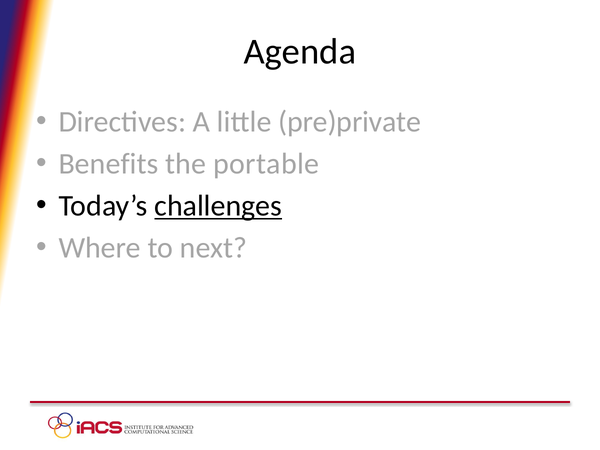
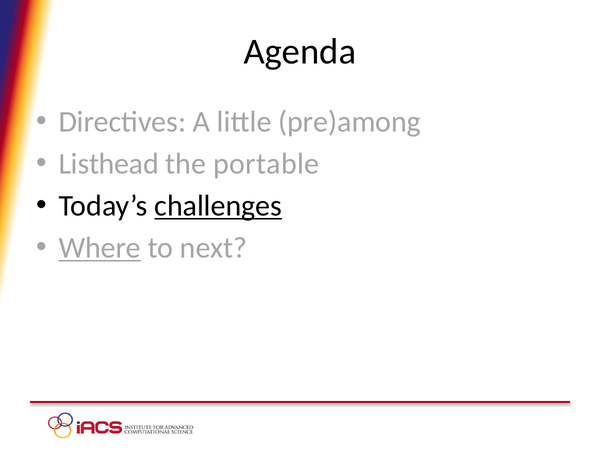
pre)private: pre)private -> pre)among (350, 122)
Benefits: Benefits -> Listhead (109, 164)
Where underline: none -> present (100, 248)
